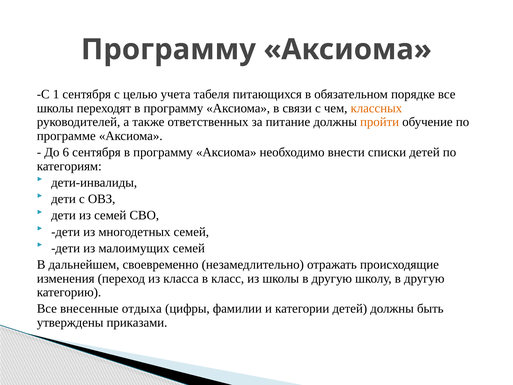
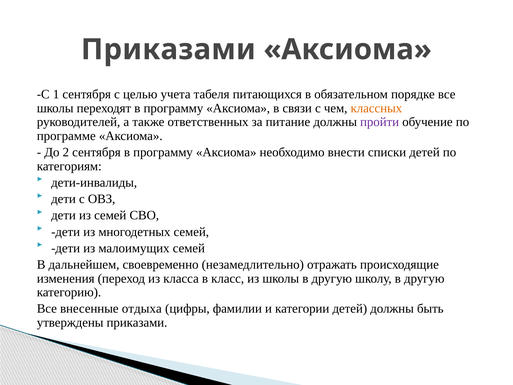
Программу: Программу -> Приказами (168, 49)
пройти colour: orange -> purple (380, 122)
6: 6 -> 2 (66, 152)
